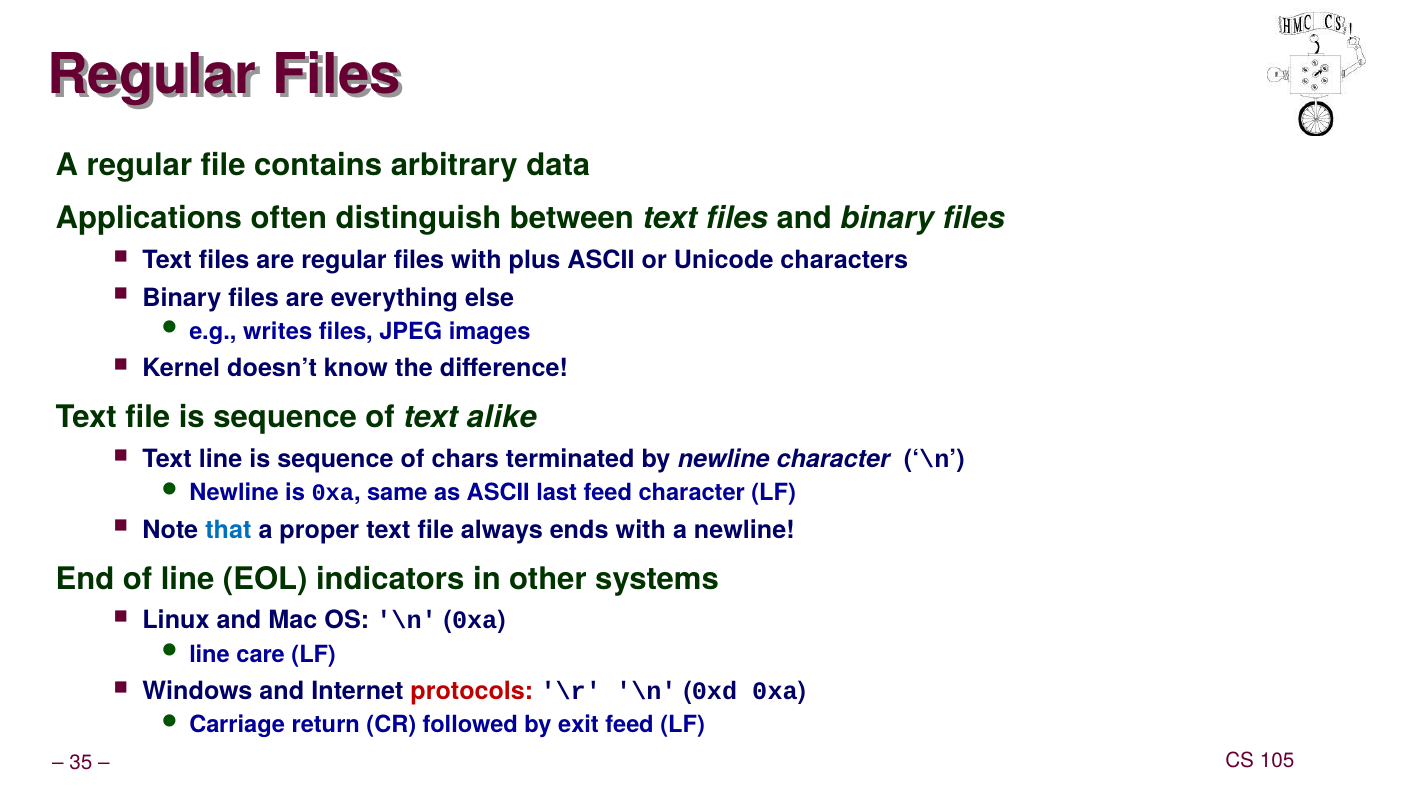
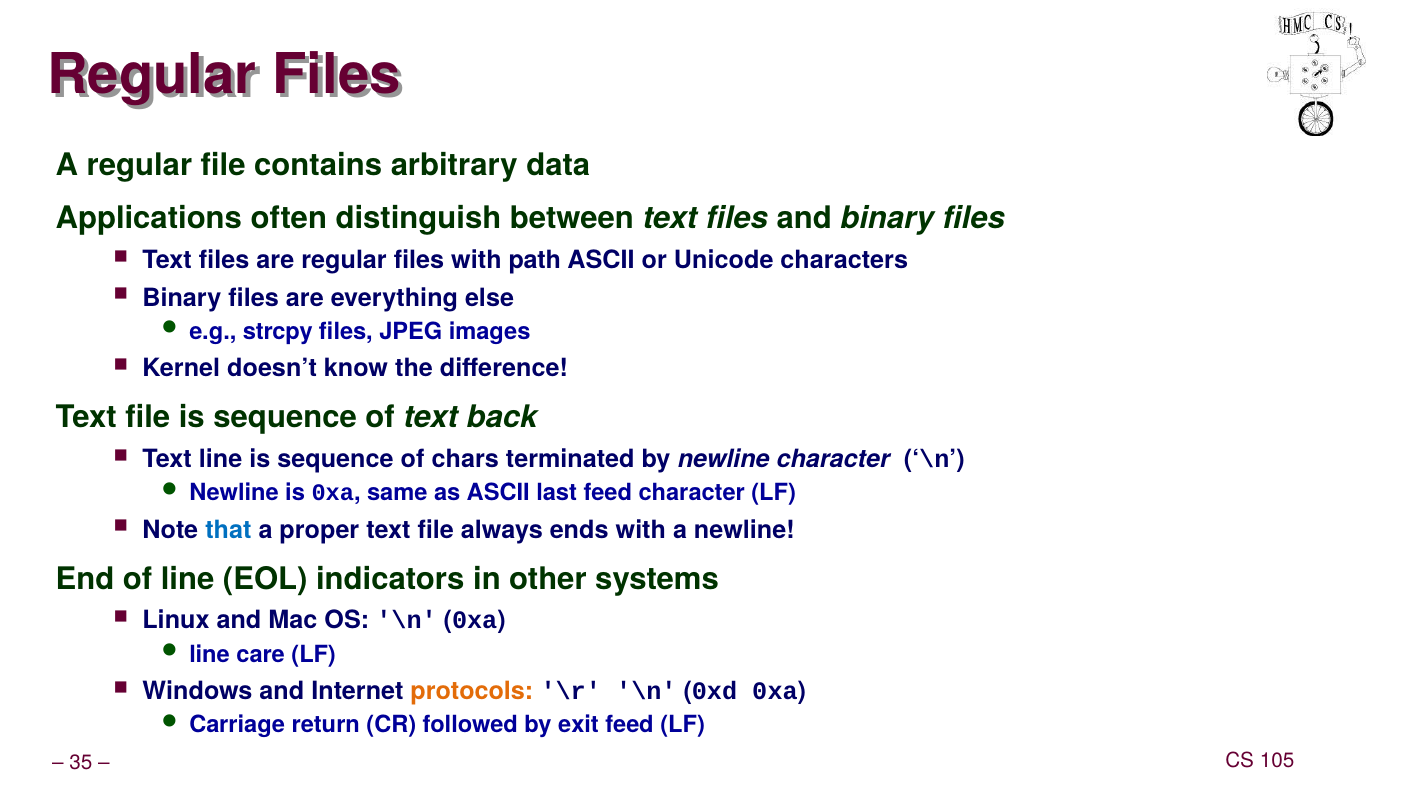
plus: plus -> path (535, 260)
writes: writes -> strcpy (278, 332)
alike: alike -> back (502, 418)
protocols colour: red -> orange (472, 692)
